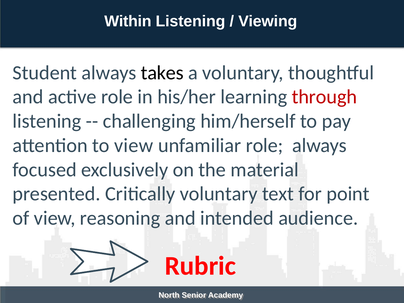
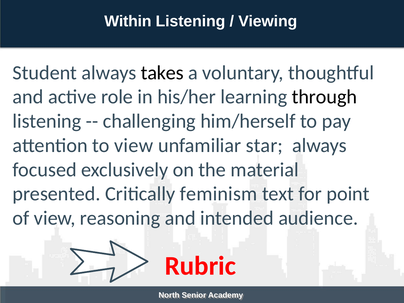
through colour: red -> black (324, 97)
unfamiliar role: role -> star (264, 145)
Critically voluntary: voluntary -> feminism (219, 194)
